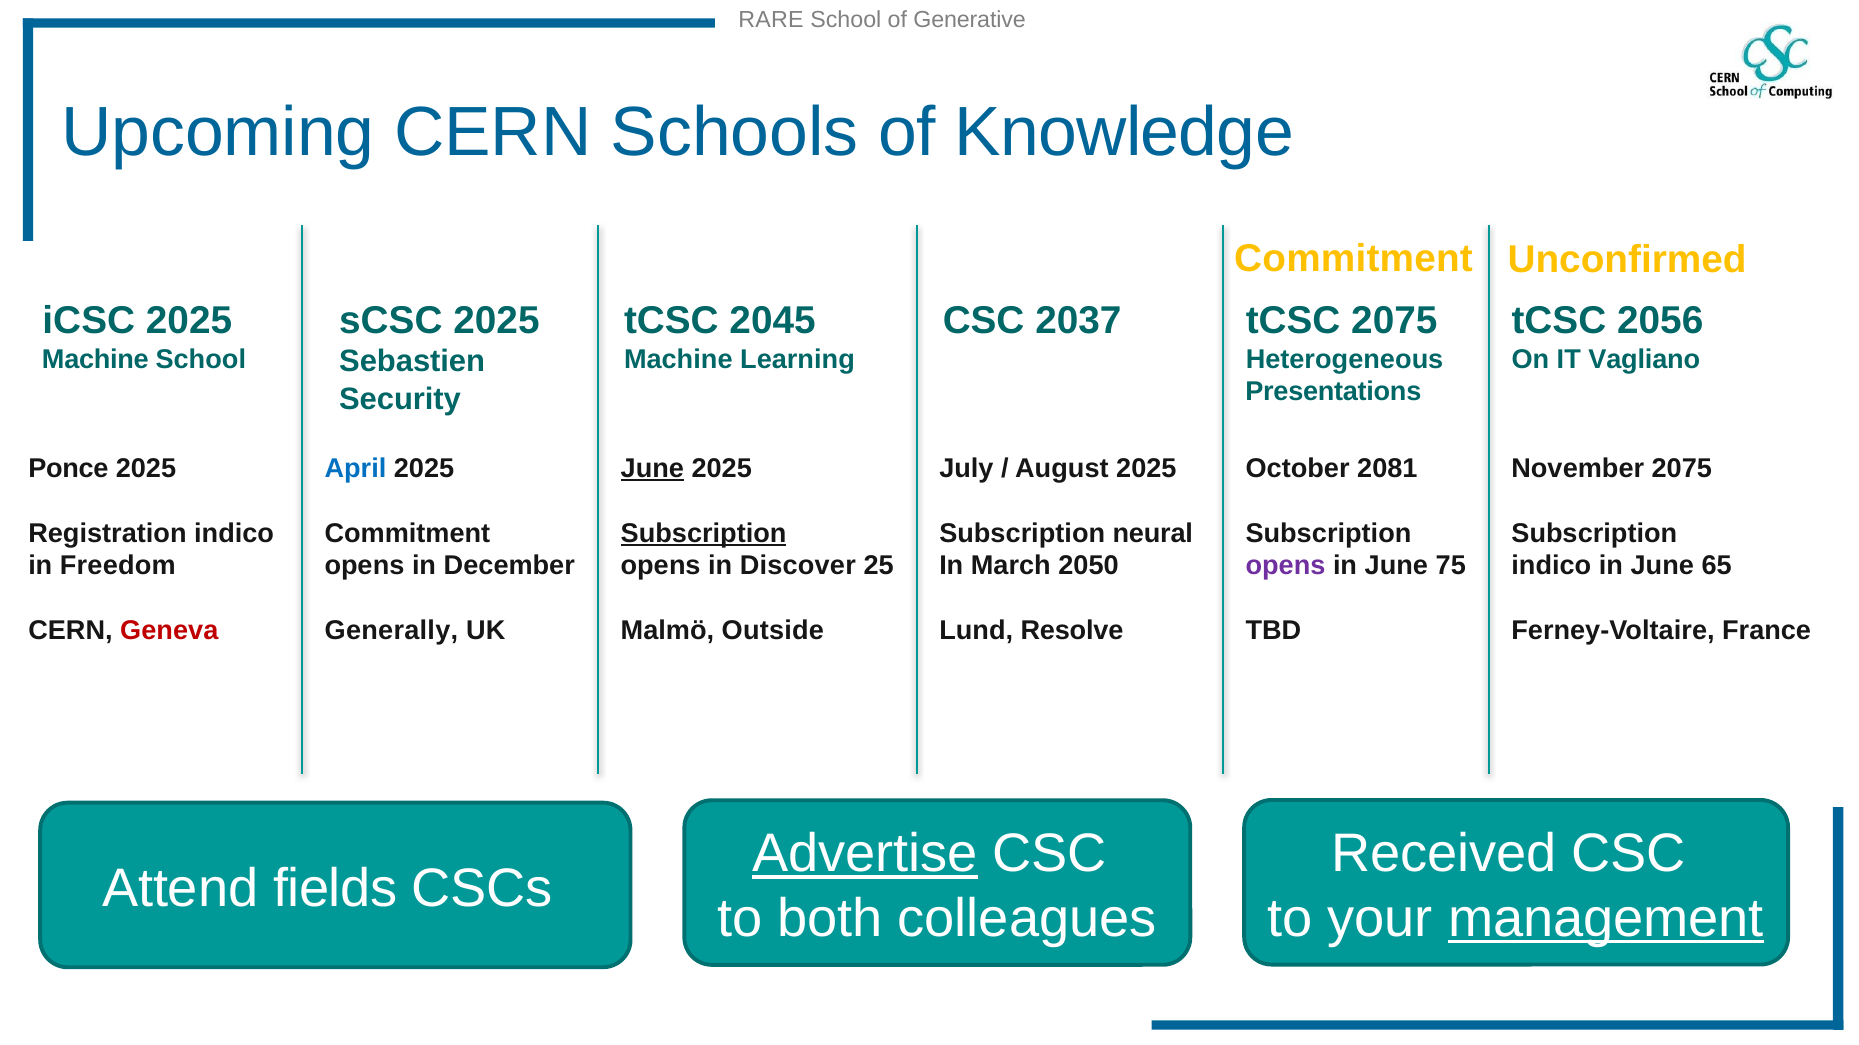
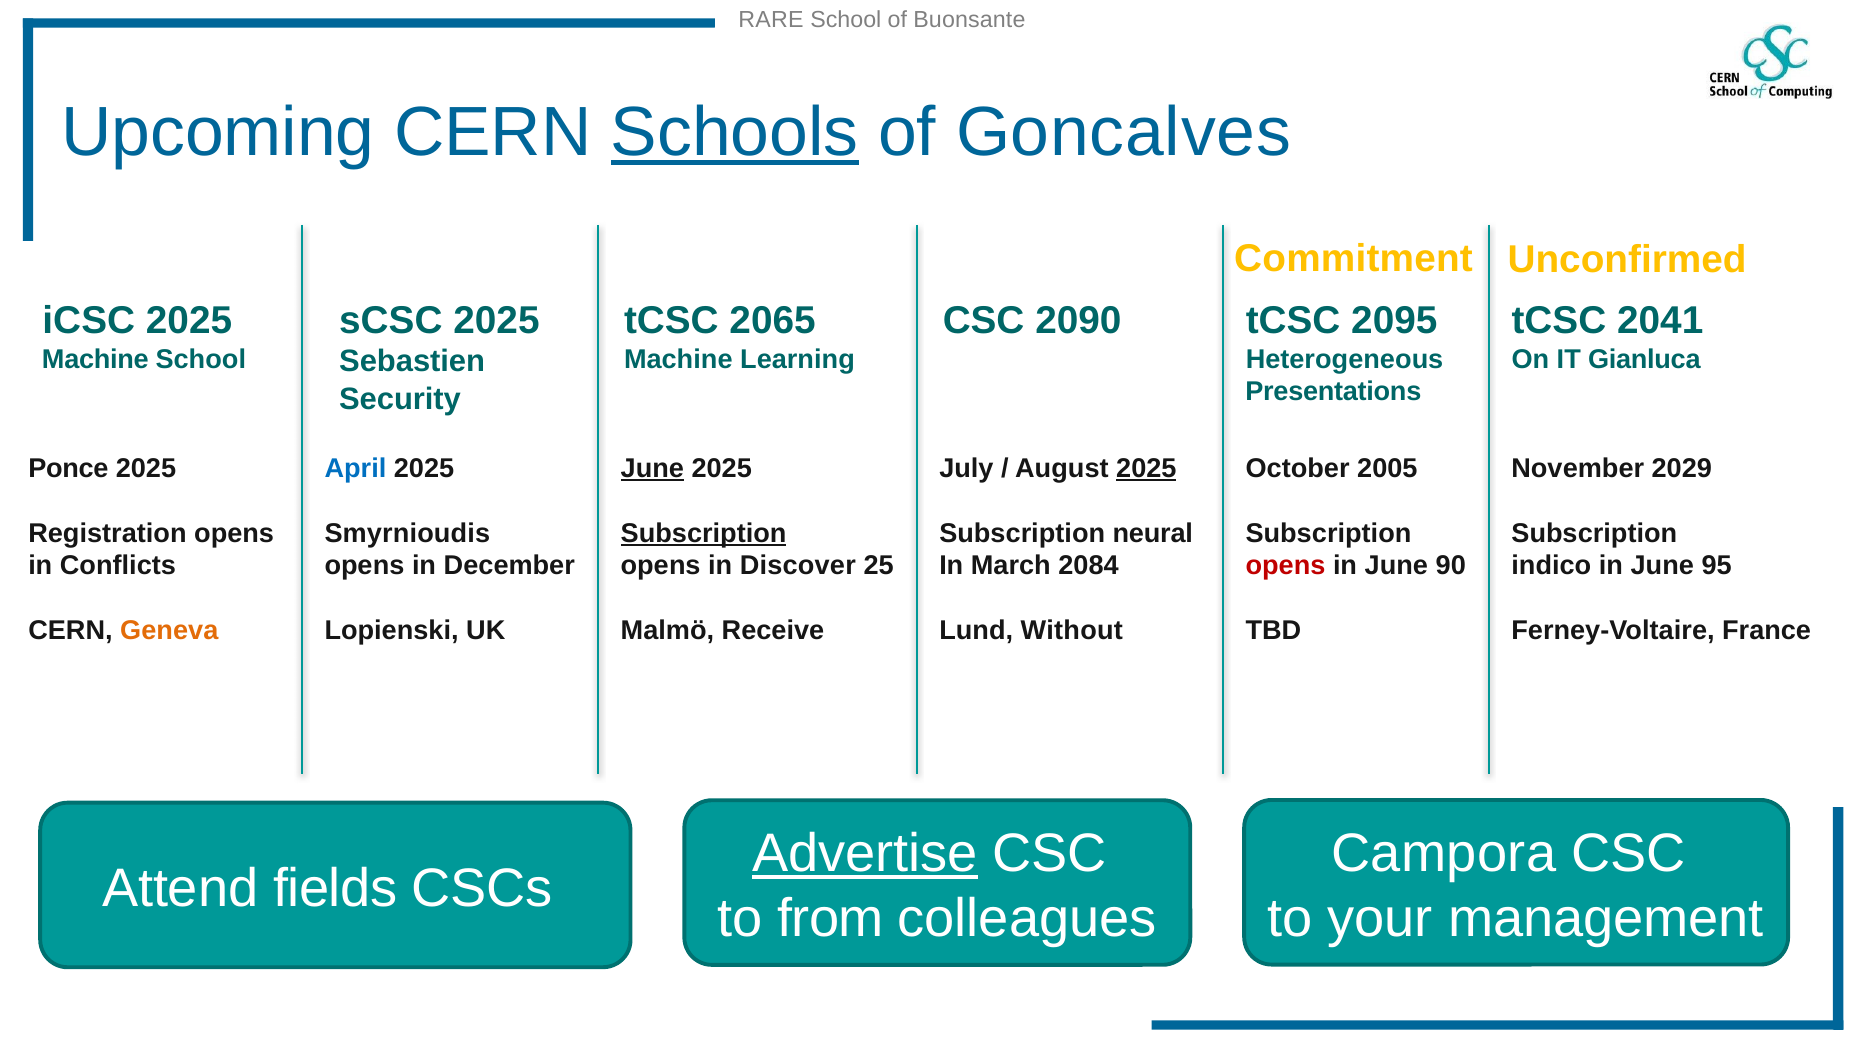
Generative: Generative -> Buonsante (969, 20)
Schools underline: none -> present (735, 133)
Knowledge: Knowledge -> Goncalves (1123, 133)
2045: 2045 -> 2065 (773, 321)
2037: 2037 -> 2090 (1078, 321)
tCSC 2075: 2075 -> 2095 (1394, 321)
2056: 2056 -> 2041 (1660, 321)
Vagliano: Vagliano -> Gianluca (1644, 359)
2025 underline: none -> present (1146, 468)
2081: 2081 -> 2005 (1387, 468)
November 2075: 2075 -> 2029 (1682, 468)
Registration indico: indico -> opens (234, 533)
Commitment: Commitment -> Smyrnioudis (407, 533)
Freedom: Freedom -> Conflicts (118, 566)
2050: 2050 -> 2084 (1089, 566)
opens colour: purple -> red (1286, 566)
75: 75 -> 90 (1451, 566)
65: 65 -> 95 (1717, 566)
Geneva colour: red -> orange (169, 631)
Generally: Generally -> Lopienski (392, 631)
Outside: Outside -> Receive (773, 631)
Resolve: Resolve -> Without (1072, 631)
Received: Received -> Campora (1444, 854)
management underline: present -> none (1606, 919)
both: both -> from (830, 919)
